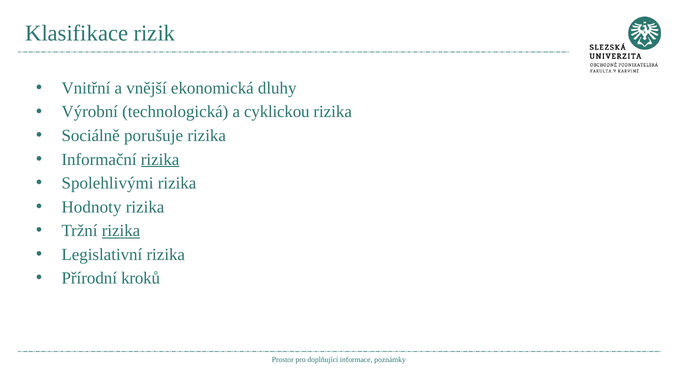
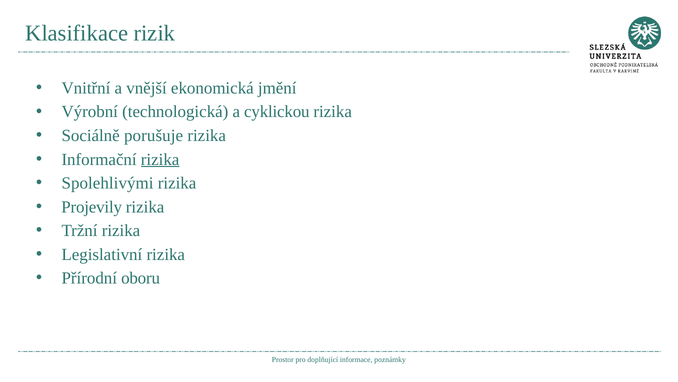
dluhy: dluhy -> jmění (277, 88)
Hodnoty: Hodnoty -> Projevily (92, 207)
rizika underline: present -> none (121, 230)
kroků: kroků -> oboru (141, 278)
